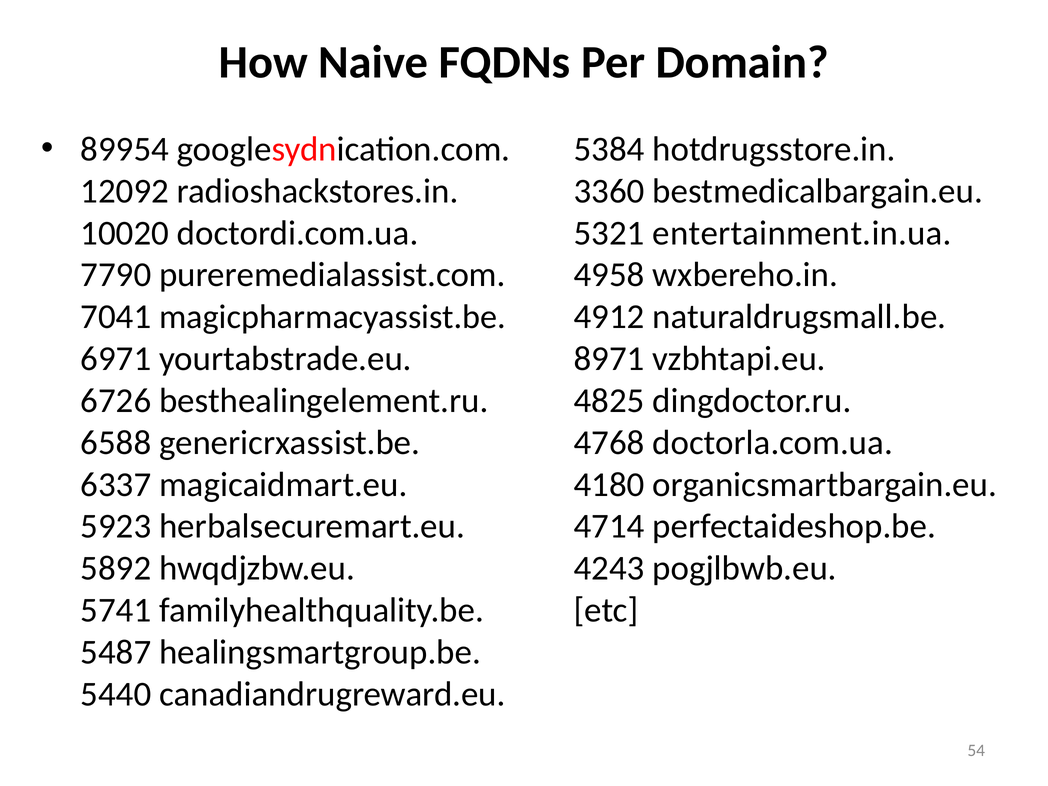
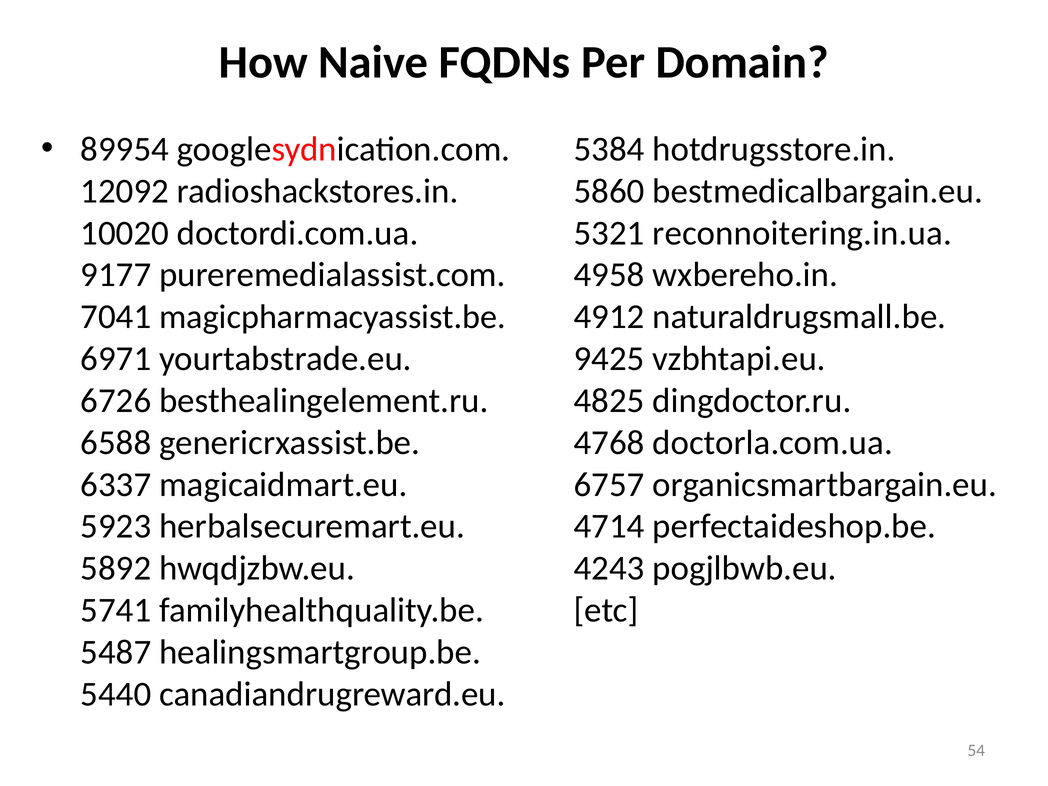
3360: 3360 -> 5860 (609, 191)
entertainment.in.ua: entertainment.in.ua -> reconnoitering.in.ua (802, 233)
7790: 7790 -> 9177 (116, 275)
8971: 8971 -> 9425 (609, 359)
4180: 4180 -> 6757 (609, 485)
